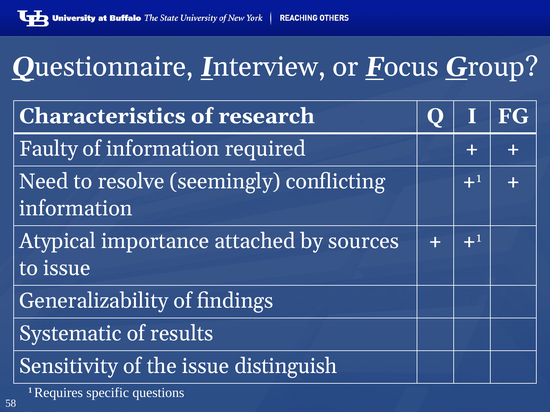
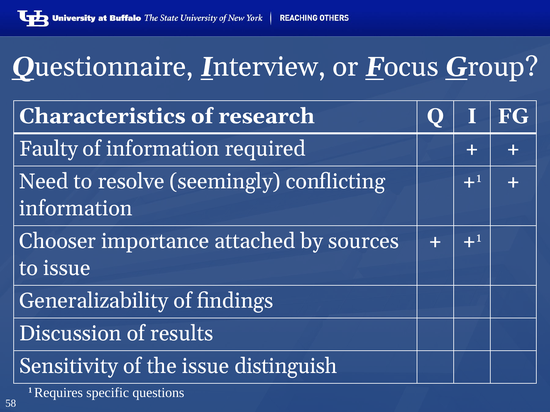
Atypical: Atypical -> Chooser (58, 241)
Systematic: Systematic -> Discussion (70, 334)
